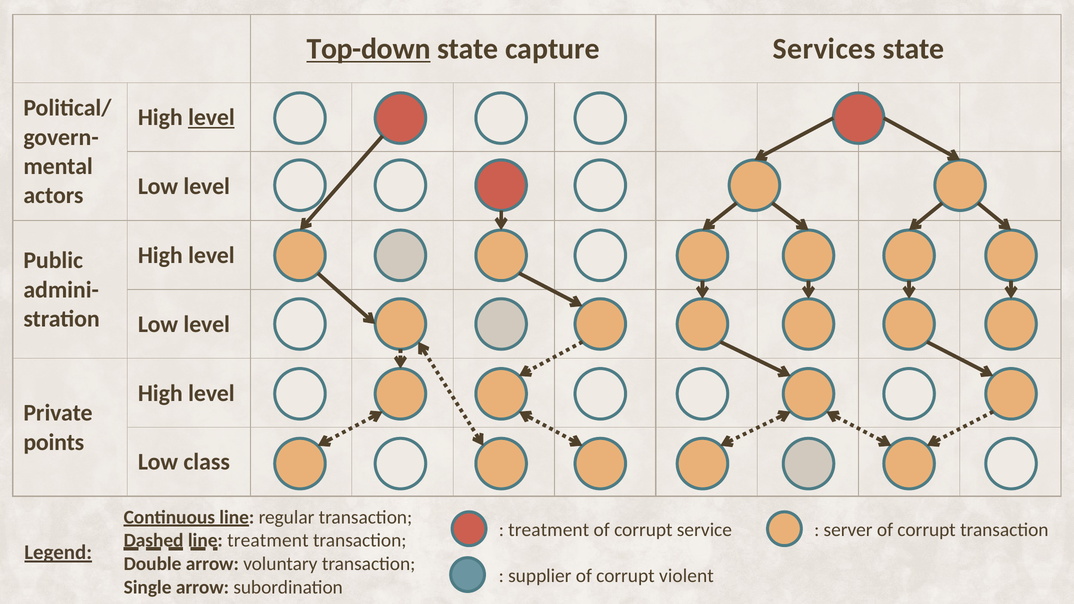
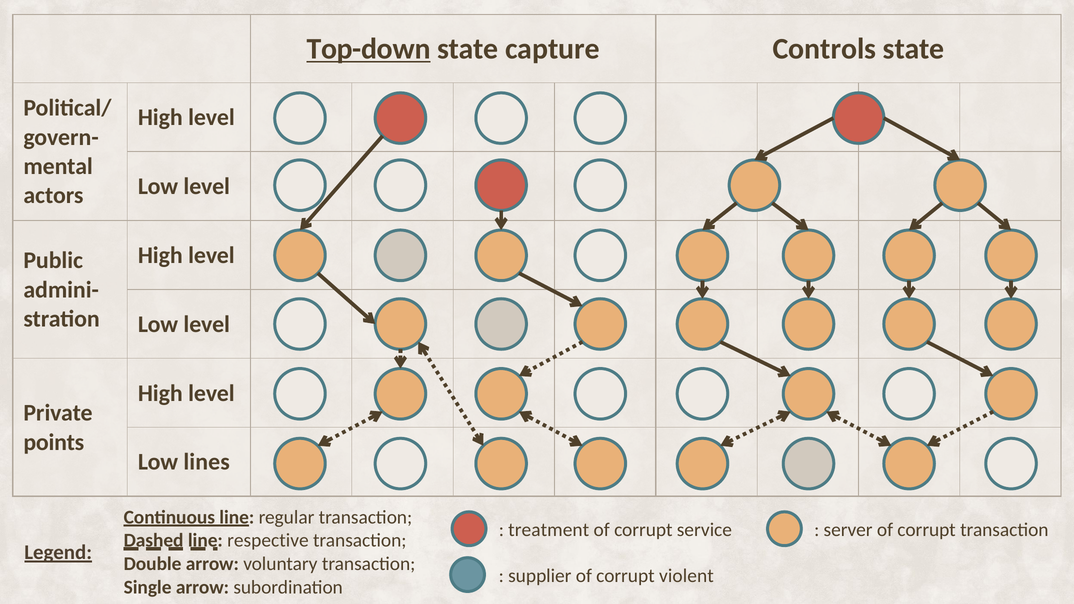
Services: Services -> Controls (824, 49)
level underline: present -> none (211, 117)
class: class -> lines (207, 462)
line treatment: treatment -> respective (268, 541)
